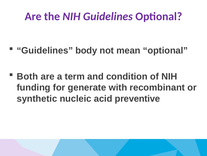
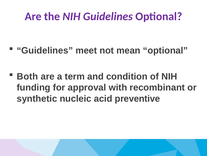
body: body -> meet (86, 50)
generate: generate -> approval (87, 87)
